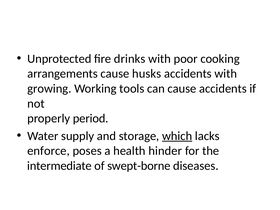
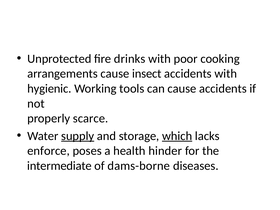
husks: husks -> insect (147, 74)
growing: growing -> hygienic (49, 89)
period: period -> scarce (91, 118)
supply underline: none -> present (78, 136)
swept-borne: swept-borne -> dams-borne (139, 166)
